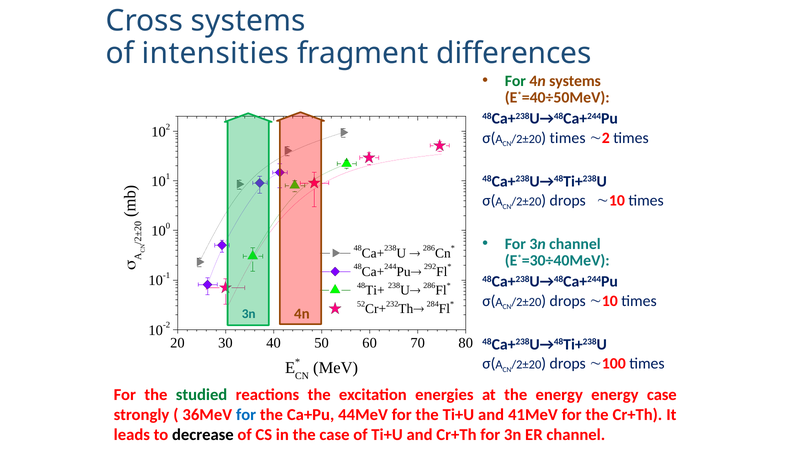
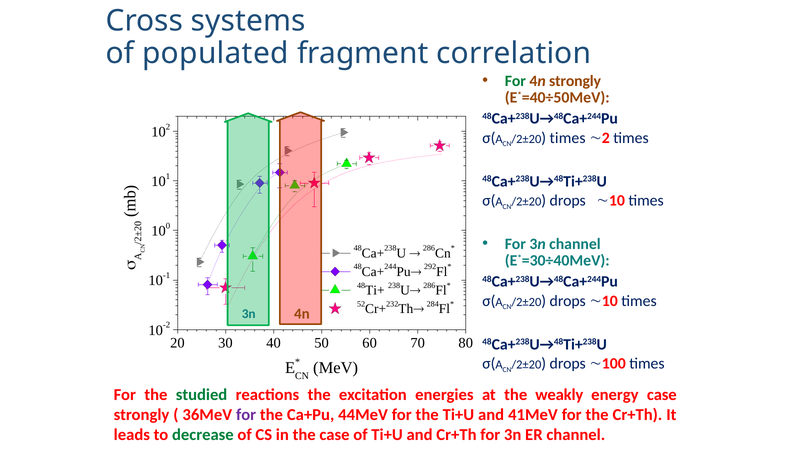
intensities: intensities -> populated (215, 53)
differences: differences -> correlation (514, 53)
4n systems: systems -> strongly (575, 81)
the energy: energy -> weakly (559, 395)
for colour: blue -> purple (246, 415)
decrease colour: black -> green (203, 435)
